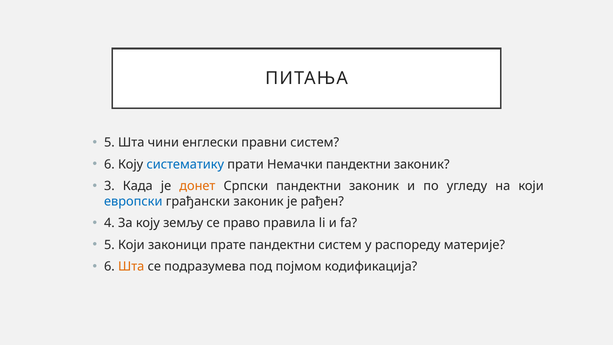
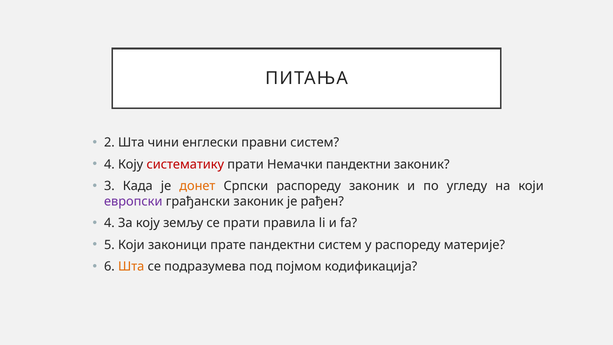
5: 5 -> 2 (109, 143)
6: 6 -> 4 (109, 164)
систематику colour: blue -> red (185, 164)
Српски пандектни: пандектни -> распореду (309, 186)
европски colour: blue -> purple (133, 201)
се право: право -> прати (241, 223)
